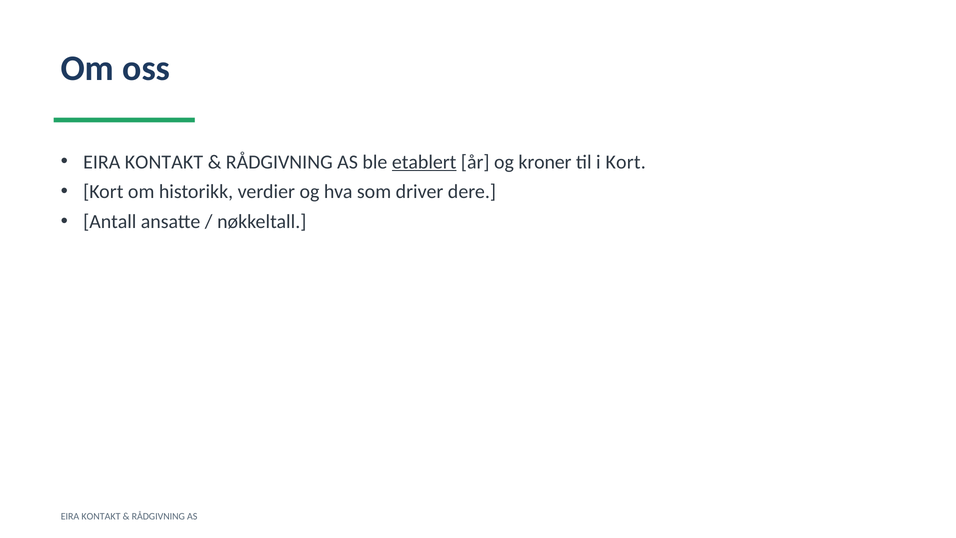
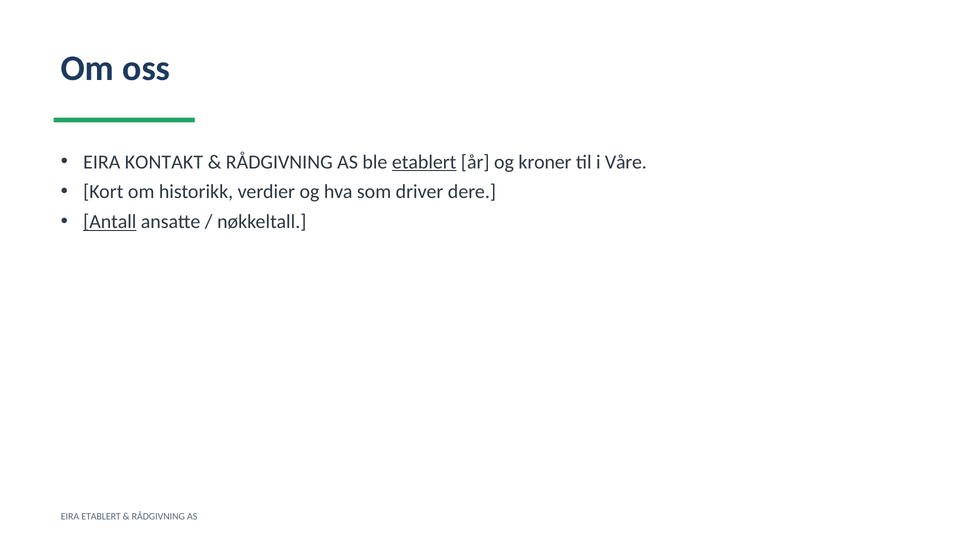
i Kort: Kort -> Våre (626, 162)
Antall underline: none -> present (110, 222)
KONTAKT: KONTAKT -> ETABLERT (101, 516)
